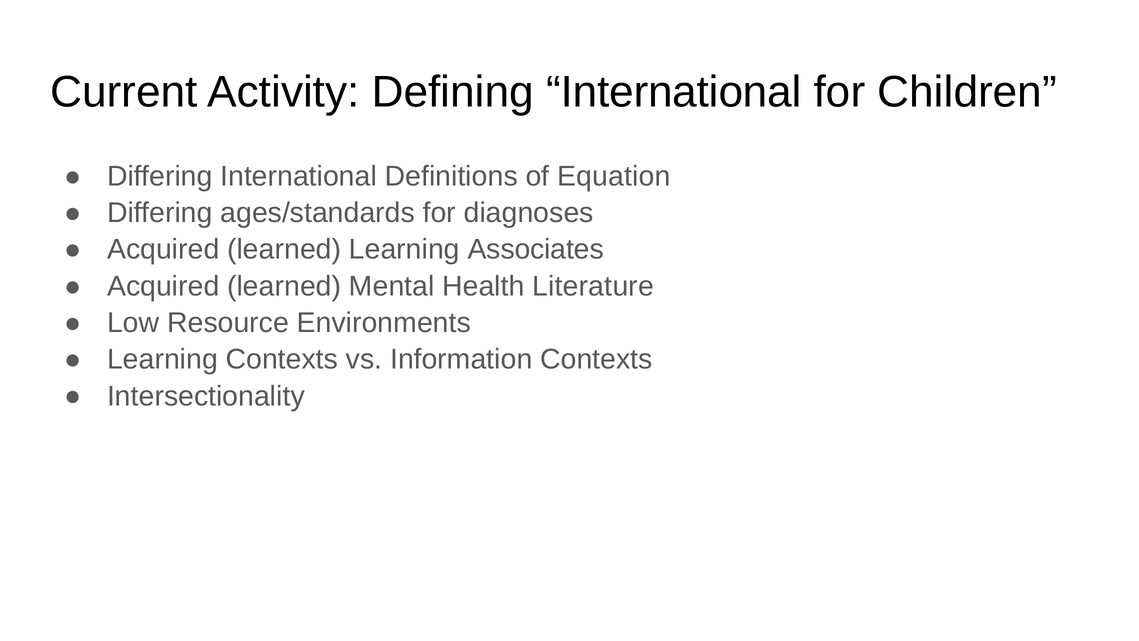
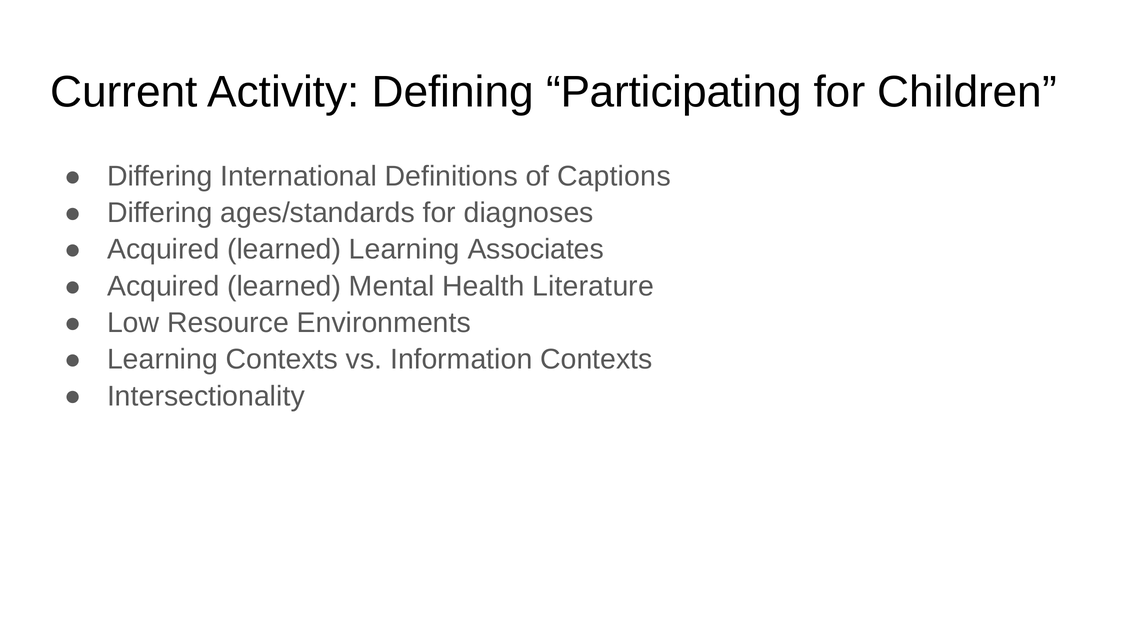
Defining International: International -> Participating (674, 92)
Equation: Equation -> Captions (614, 176)
